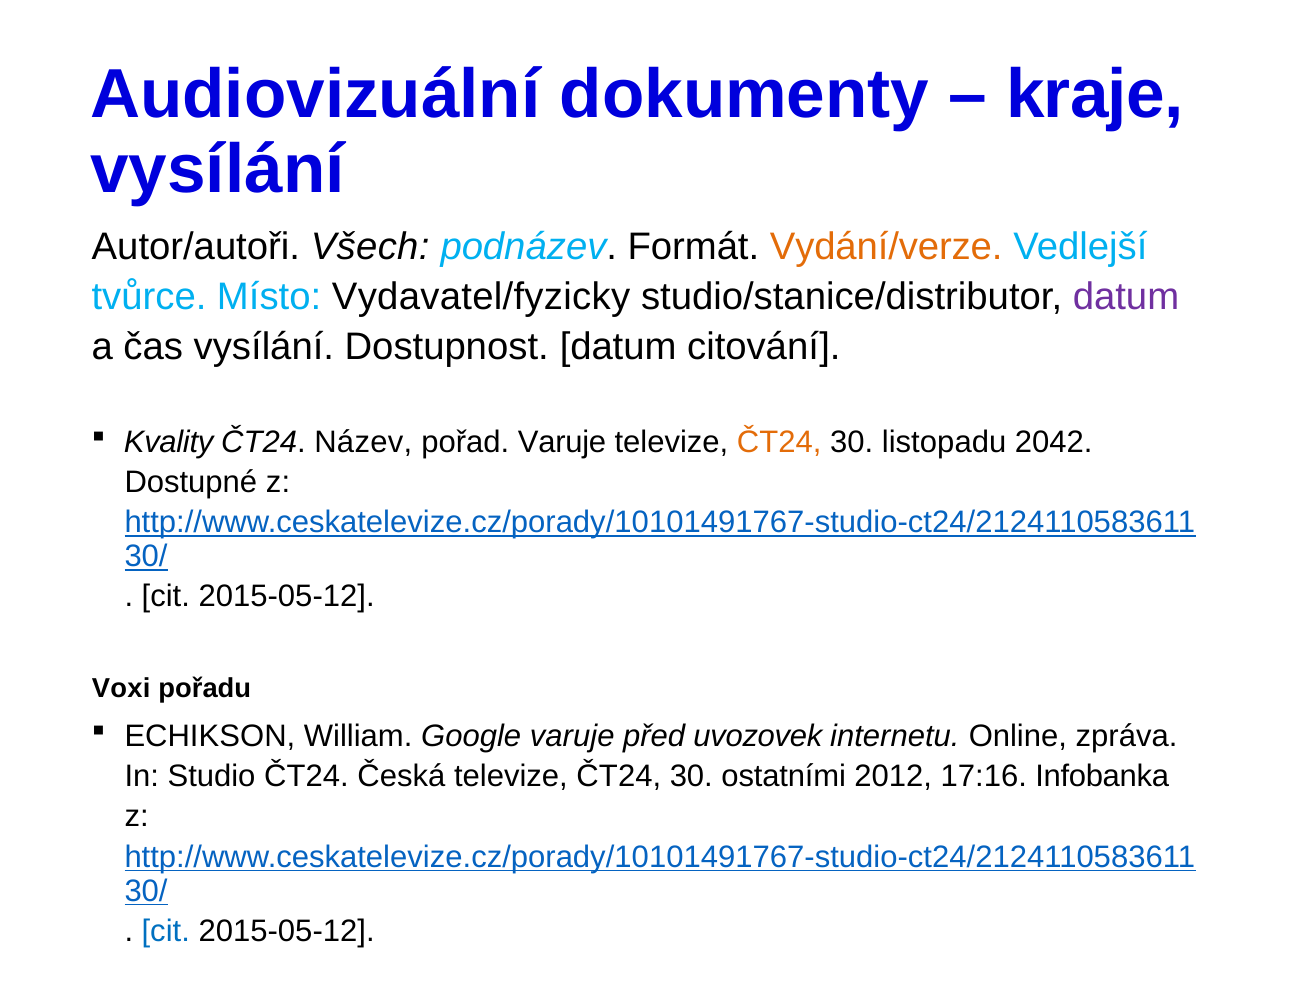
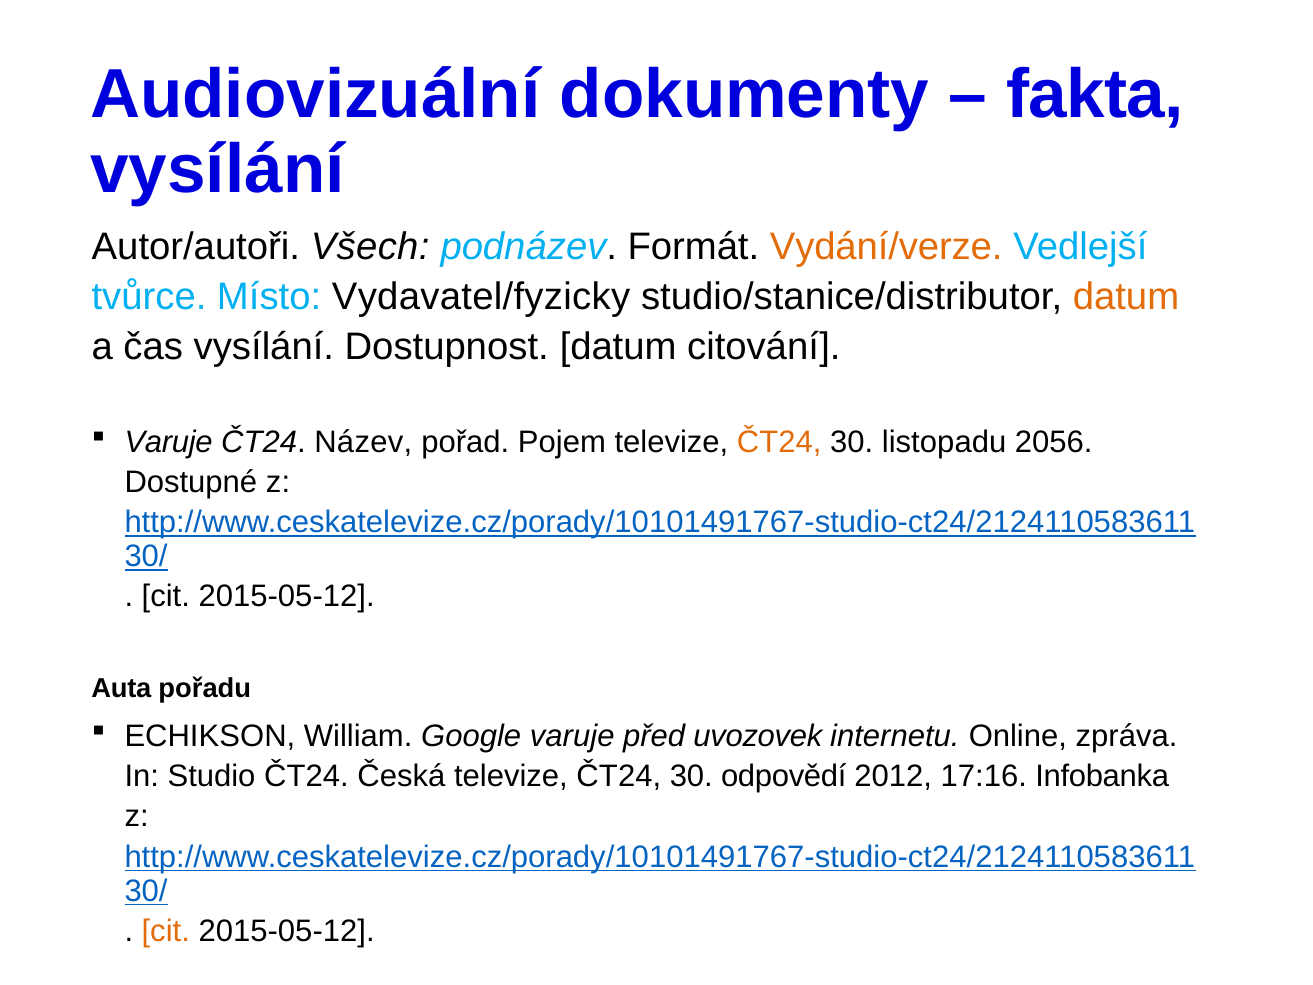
kraje: kraje -> fakta (1095, 94)
datum colour: purple -> orange (1126, 297)
Kvality: Kvality -> Varuje (169, 442)
pořad Varuje: Varuje -> Pojem (562, 442)
2042: 2042 -> 2056 (1054, 442)
Voxi: Voxi -> Auta (121, 688)
ostatními: ostatními -> odpovědí (784, 776)
cit colour: blue -> orange (166, 931)
